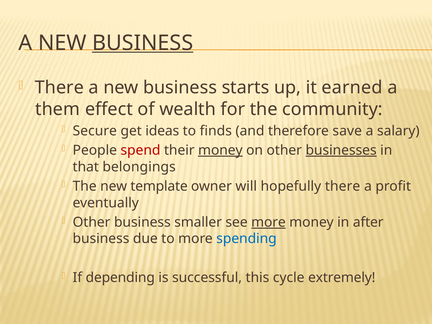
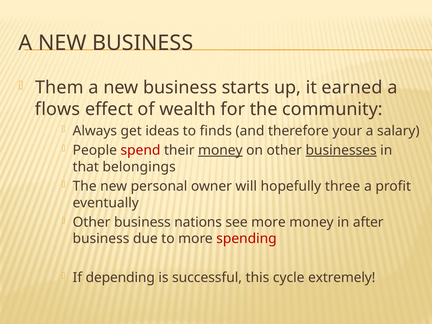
BUSINESS underline: present -> none (143, 43)
There: There -> Them (59, 88)
them: them -> flows (58, 109)
Secure: Secure -> Always (95, 131)
save: save -> your (347, 131)
template: template -> personal (159, 186)
hopefully there: there -> three (343, 186)
smaller: smaller -> nations (198, 222)
more underline: present -> none (268, 222)
spending colour: blue -> red (247, 239)
